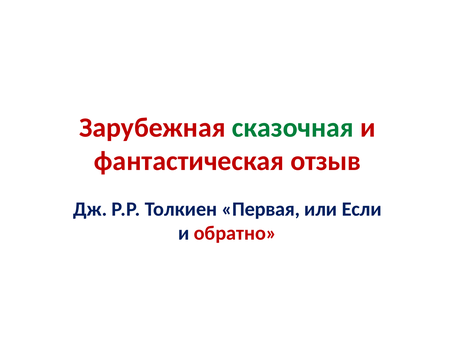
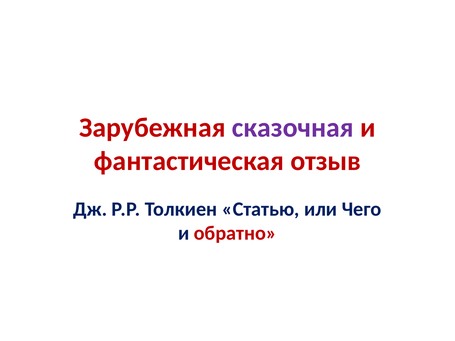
сказочная colour: green -> purple (293, 128)
Первая: Первая -> Статью (261, 209)
Если: Если -> Чего (362, 209)
